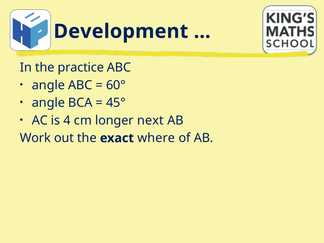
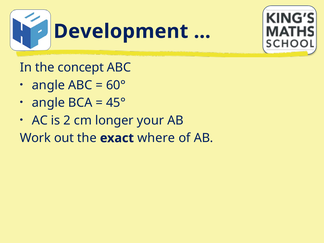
practice: practice -> concept (81, 67)
4: 4 -> 2 (67, 120)
next: next -> your (150, 120)
